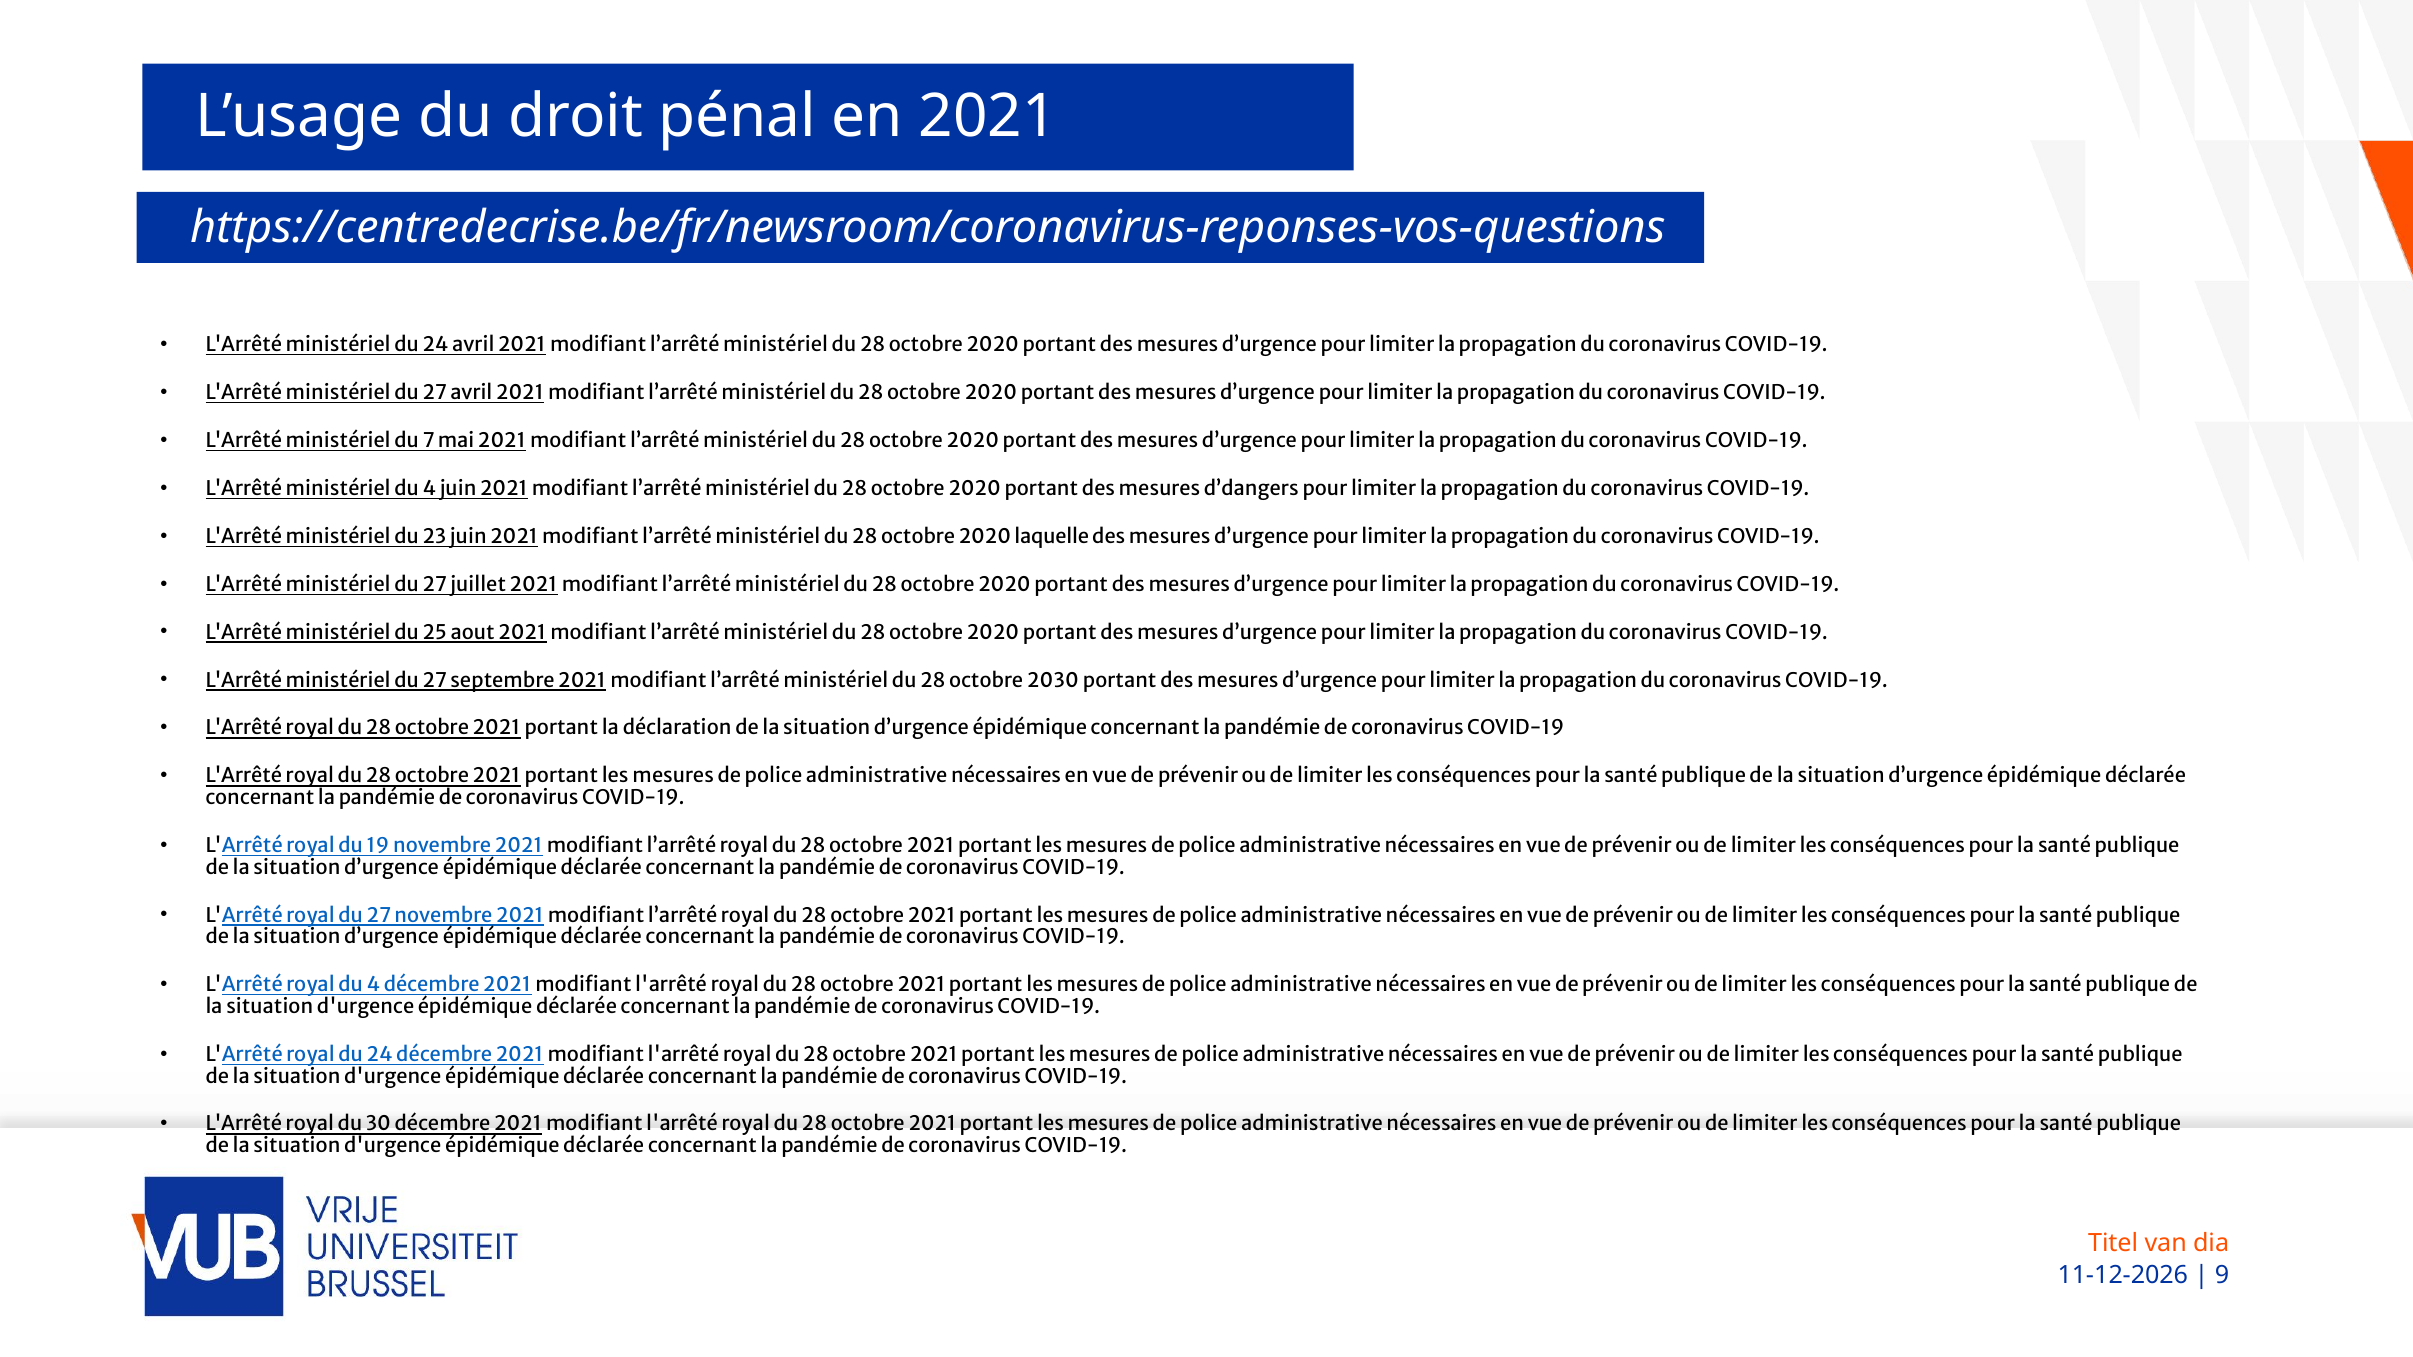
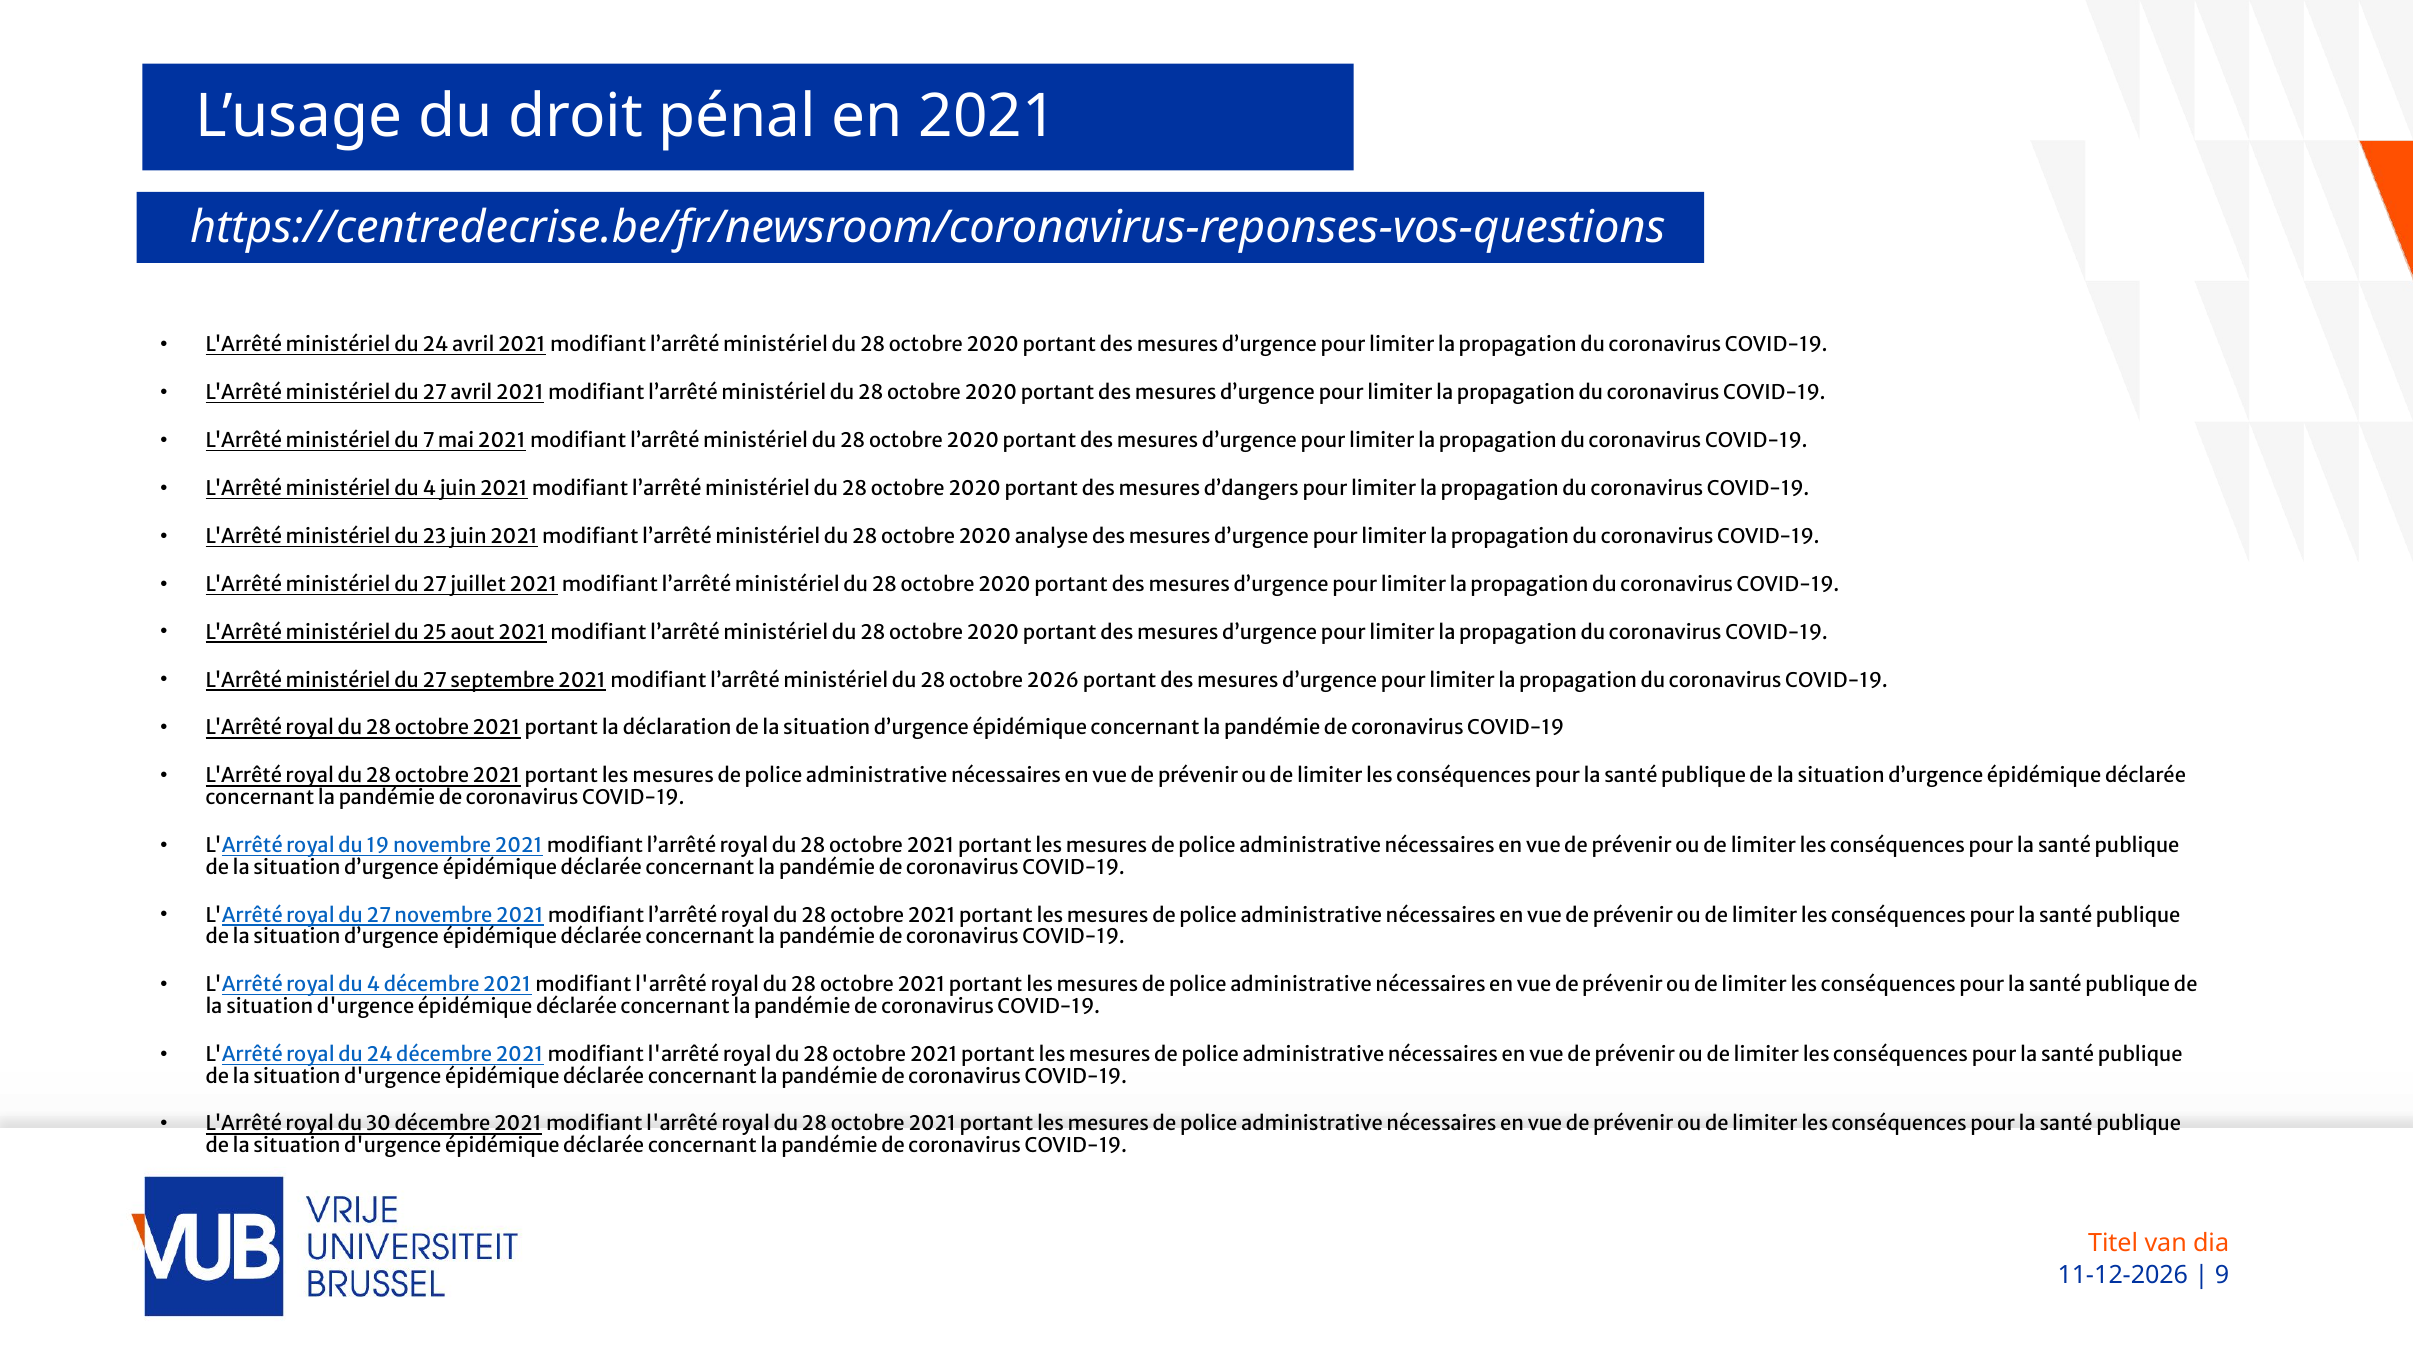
laquelle: laquelle -> analyse (1052, 537)
2030: 2030 -> 2026 (1053, 681)
